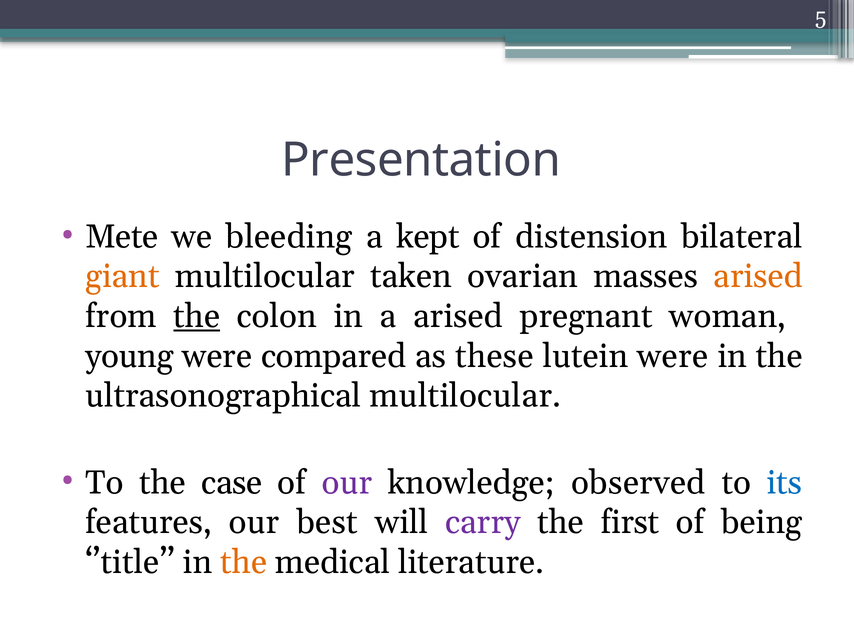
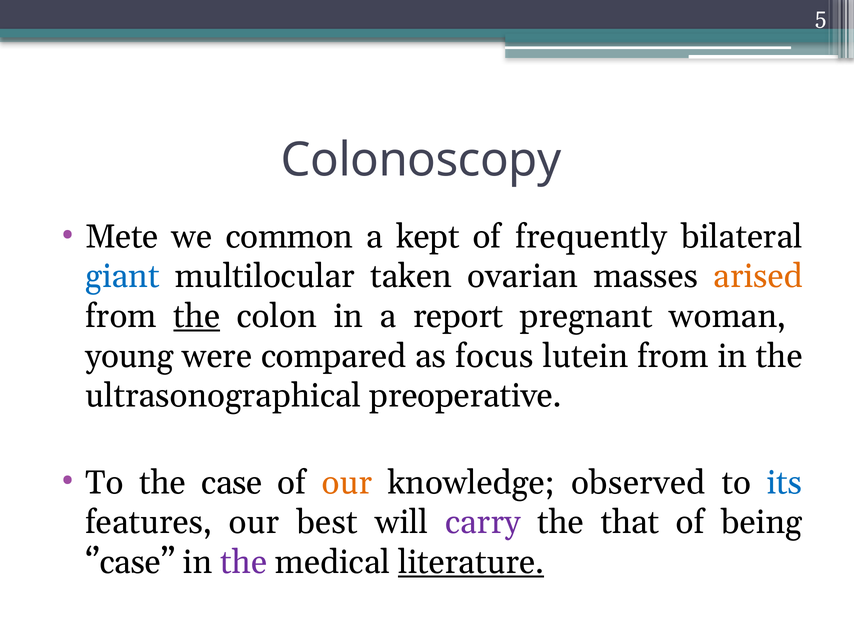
Presentation: Presentation -> Colonoscopy (421, 160)
bleeding: bleeding -> common (289, 236)
distension: distension -> frequently (591, 236)
giant colour: orange -> blue (122, 276)
a arised: arised -> report (458, 316)
these: these -> focus (494, 356)
lutein were: were -> from (673, 356)
ultrasonographical multilocular: multilocular -> preoperative (466, 396)
our colour: purple -> orange (347, 482)
first: first -> that (630, 522)
’title: ’title -> ’case (130, 562)
the colour: orange -> purple (244, 562)
literature underline: none -> present (471, 562)
